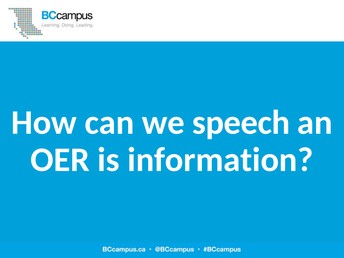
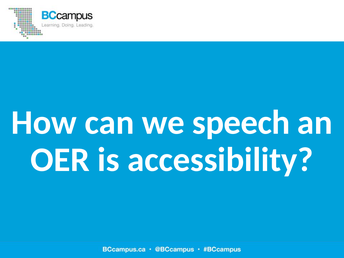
information: information -> accessibility (220, 160)
